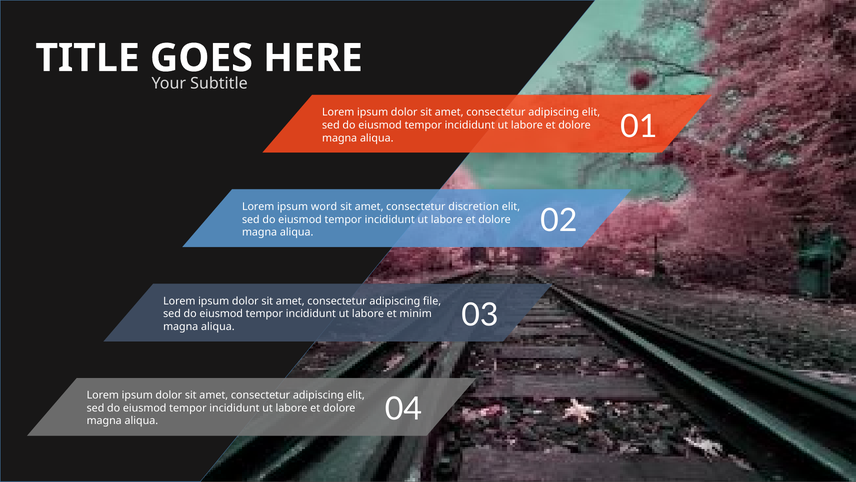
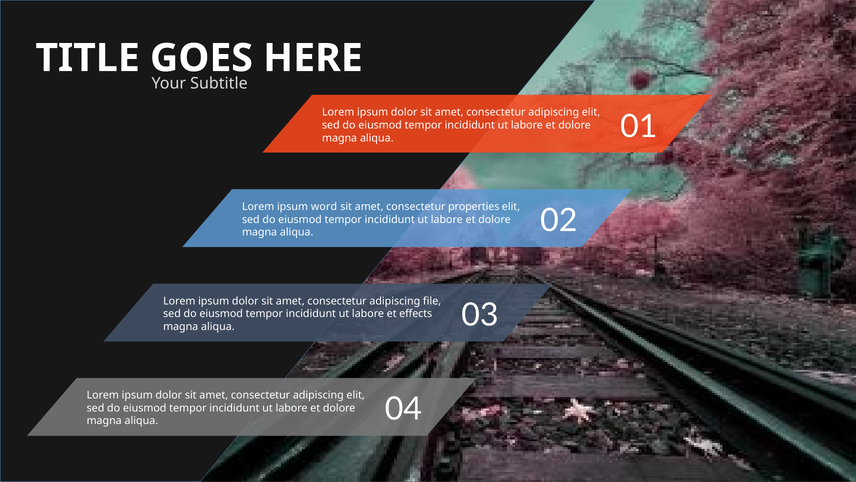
discretion: discretion -> properties (474, 206)
minim: minim -> effects (416, 314)
